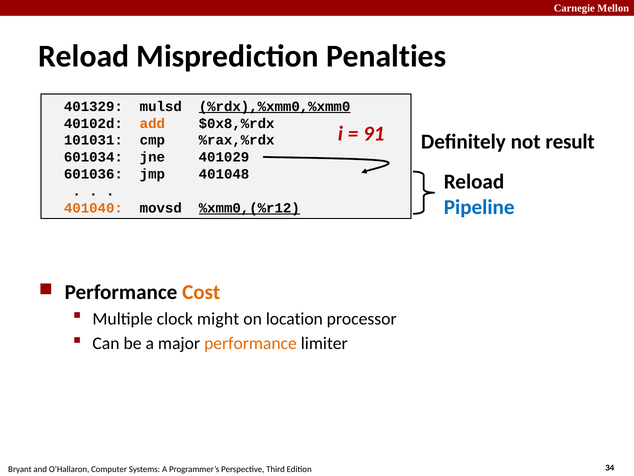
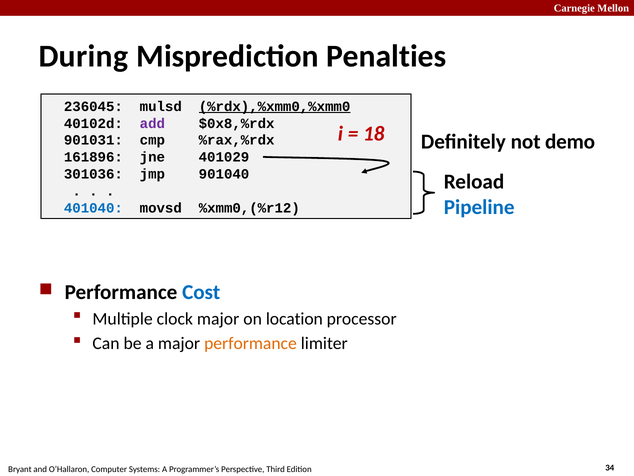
Reload: Reload -> During (83, 56)
401329: 401329 -> 236045 (93, 106)
add colour: orange -> purple (152, 123)
91: 91 -> 18 (374, 134)
result: result -> demo (570, 142)
101031: 101031 -> 901031 (93, 140)
601034: 601034 -> 161896 (93, 157)
601036: 601036 -> 301036 (93, 174)
401048: 401048 -> 901040 (224, 174)
401040 colour: orange -> blue (93, 208)
%xmm0,(%r12 underline: present -> none (249, 208)
Cost colour: orange -> blue (201, 292)
clock might: might -> major (218, 319)
